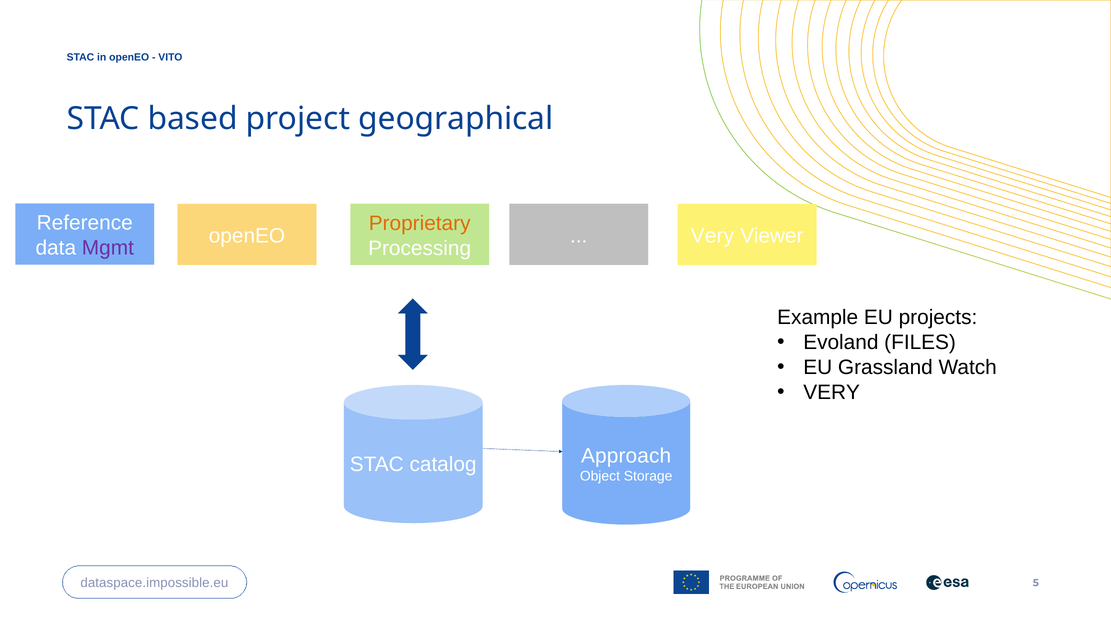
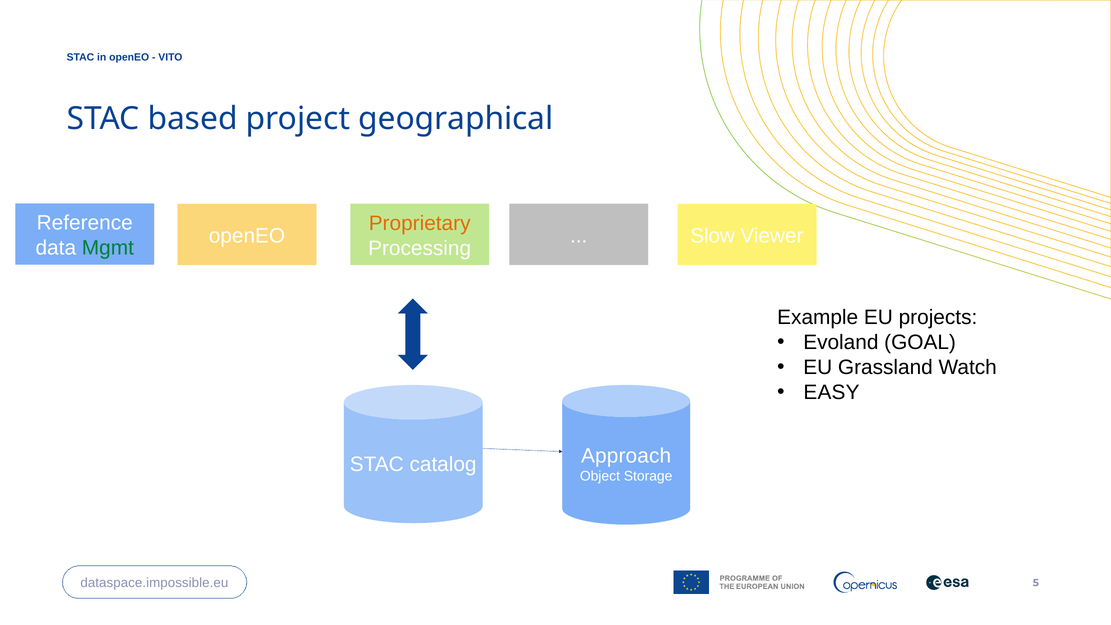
openEO Very: Very -> Slow (713, 236)
Mgmt colour: purple -> green (108, 248)
FILES: FILES -> GOAL (920, 342)
VERY: VERY -> EASY (832, 392)
